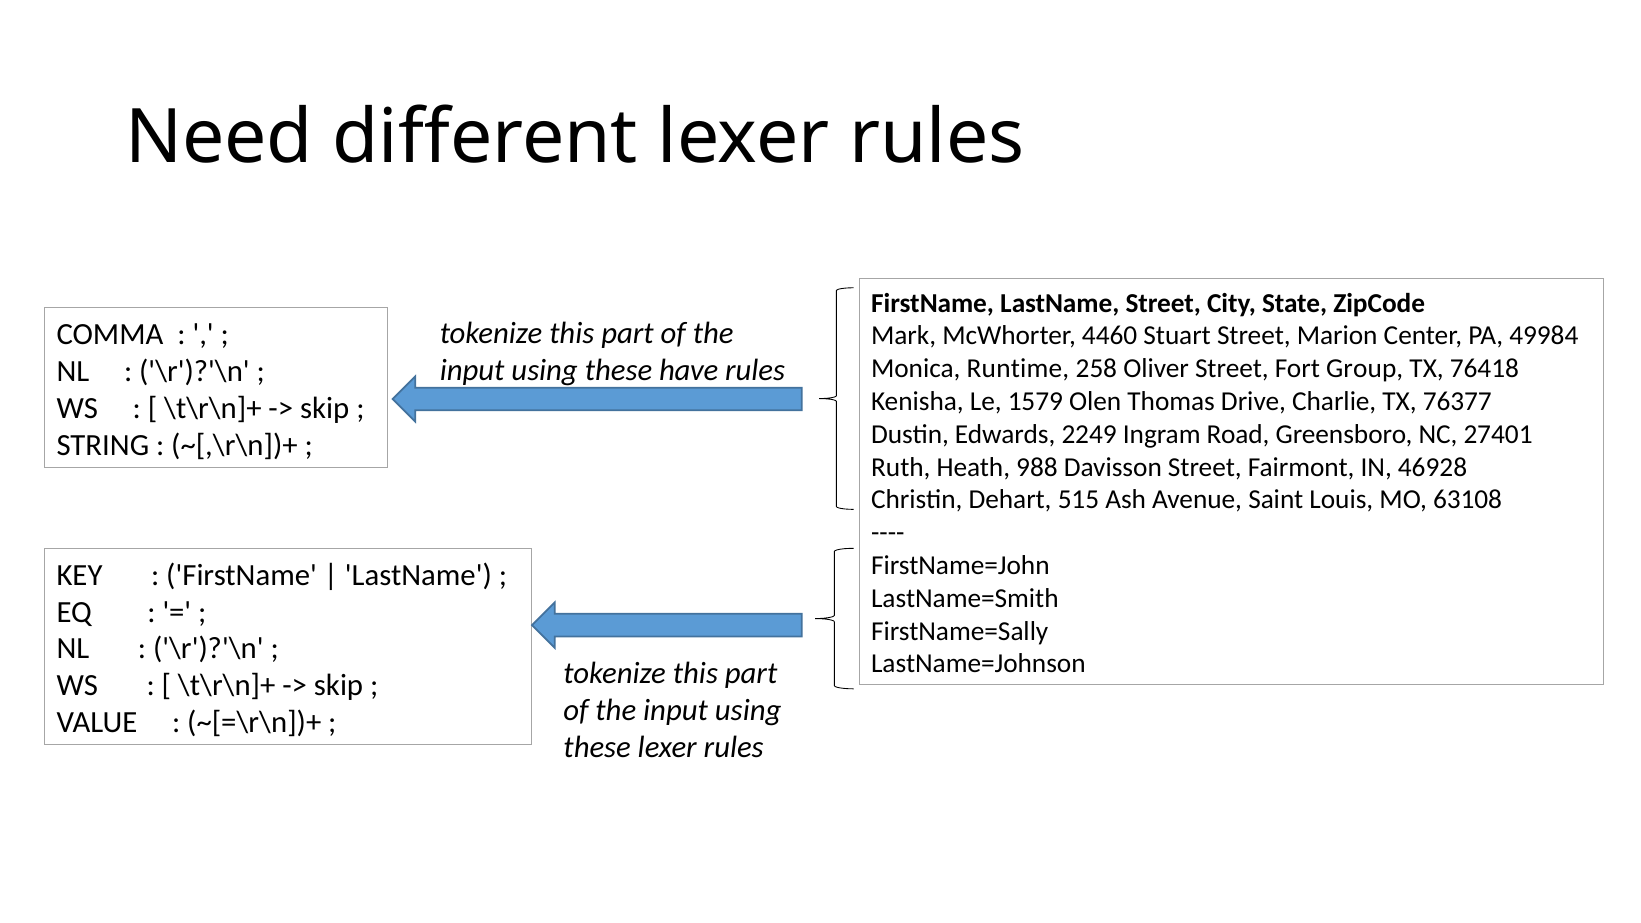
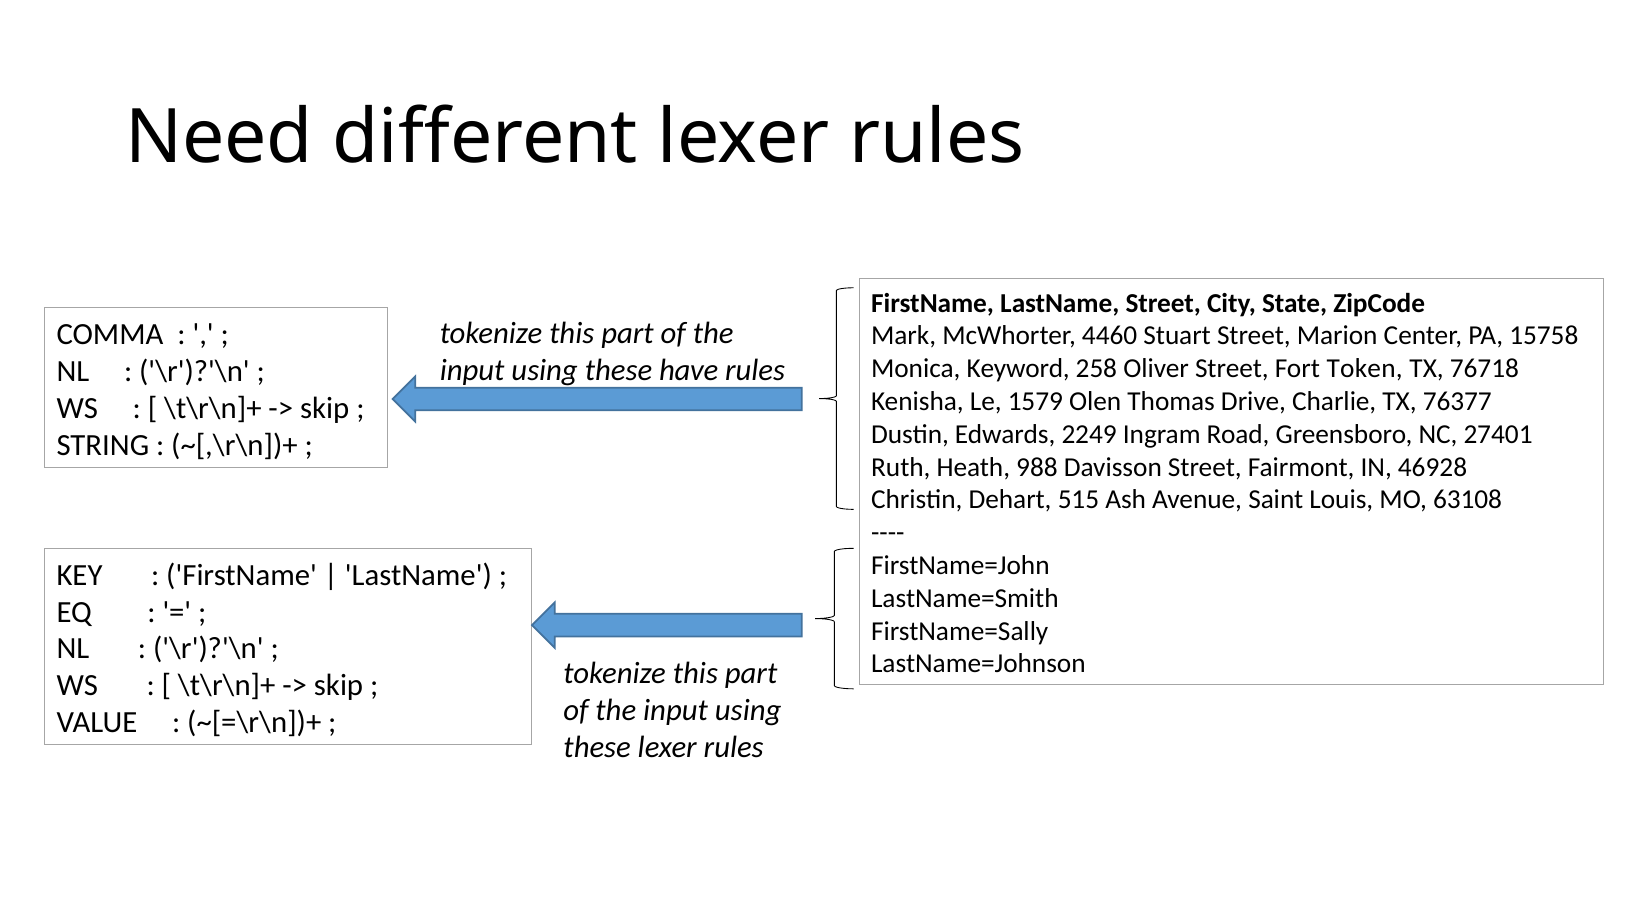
49984: 49984 -> 15758 (1544, 336)
Runtime: Runtime -> Keyword (1018, 369)
Group: Group -> Token (1365, 369)
76418: 76418 -> 76718 (1484, 369)
